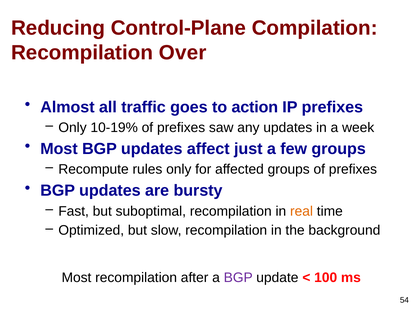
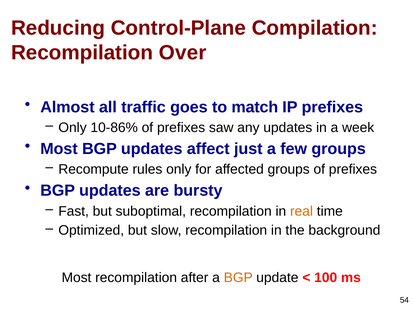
action: action -> match (255, 107)
10-19%: 10-19% -> 10-86% (114, 127)
BGP colour: purple -> orange (238, 278)
